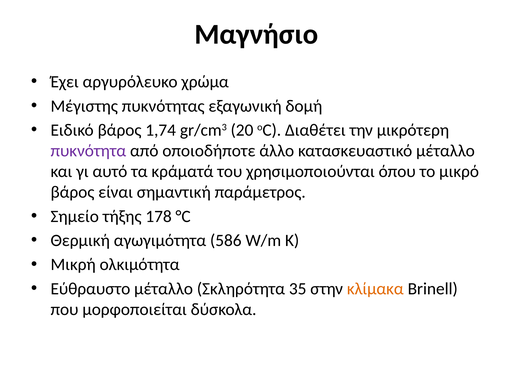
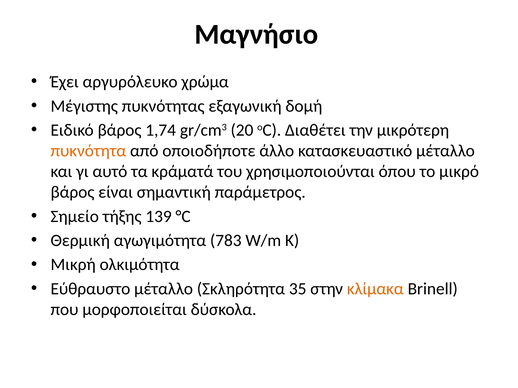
πυκνότητα colour: purple -> orange (88, 151)
178: 178 -> 139 (159, 217)
586: 586 -> 783 (226, 241)
